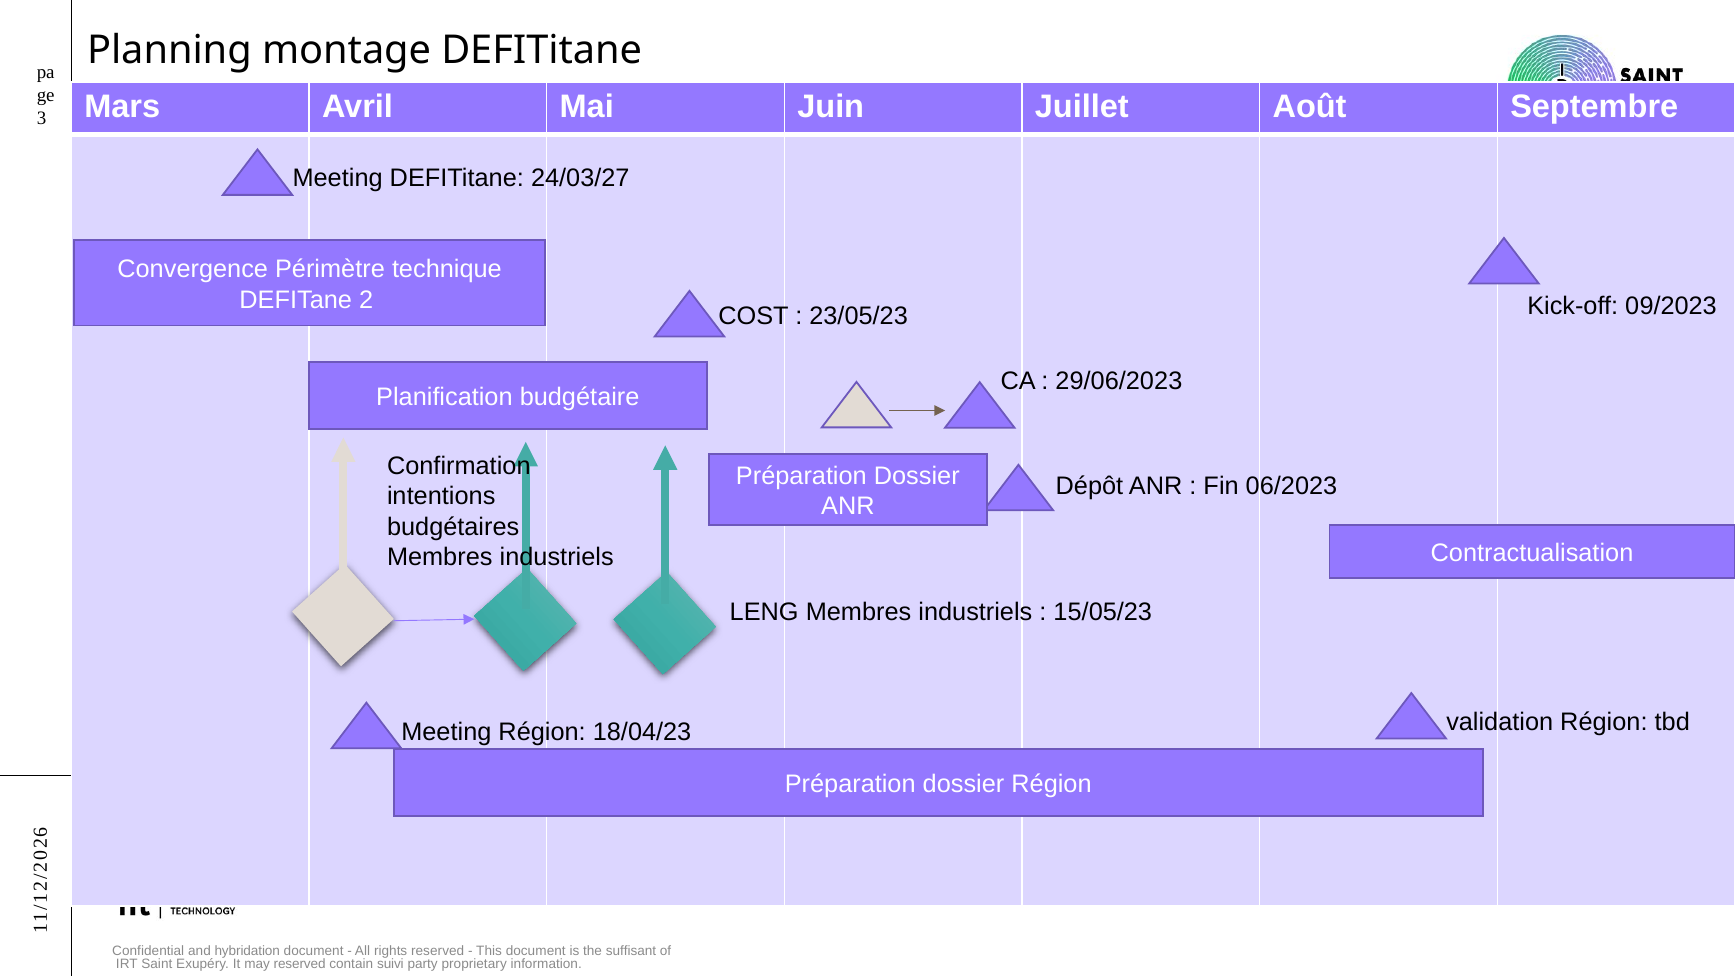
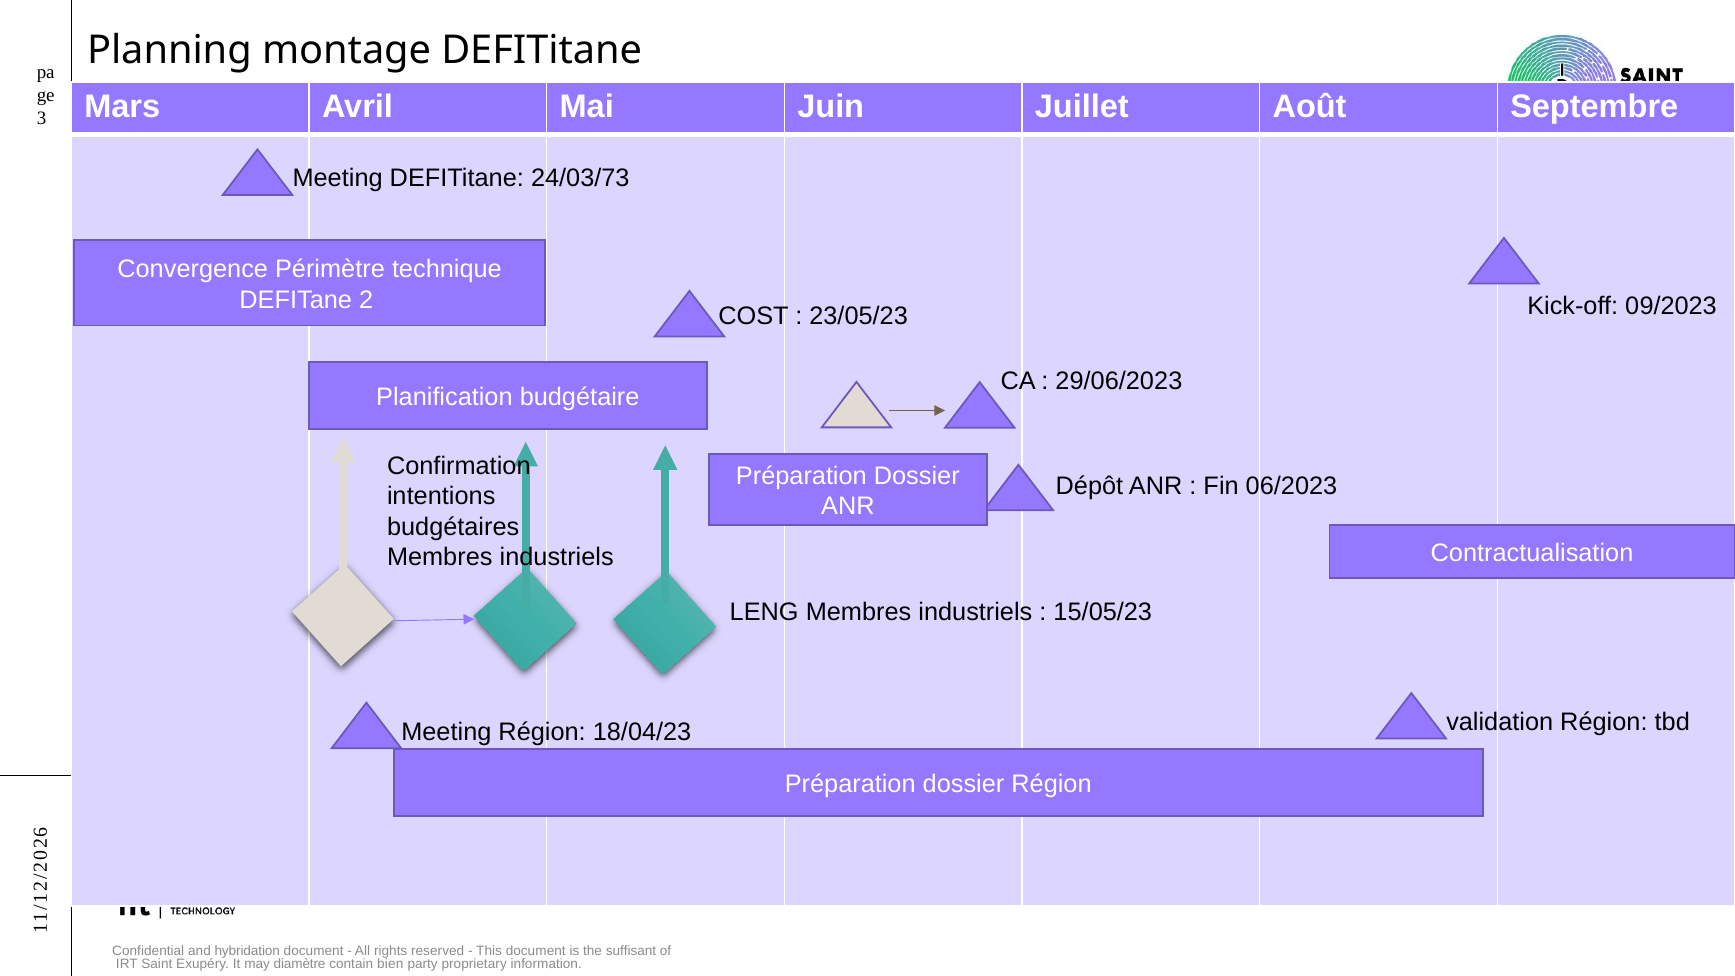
24/03/27: 24/03/27 -> 24/03/73 (580, 178)
may reserved: reserved -> diamètre (300, 964)
suivi: suivi -> bien (390, 964)
